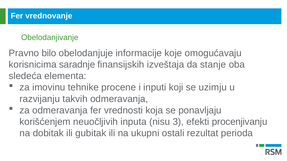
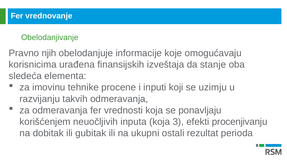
bilo: bilo -> njih (49, 53)
saradnje: saradnje -> urađena (77, 65)
inputa nisu: nisu -> koja (160, 122)
